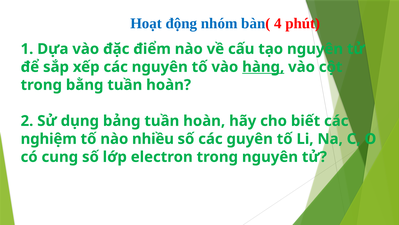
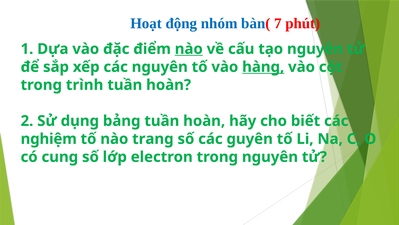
4: 4 -> 7 (278, 23)
nào underline: none -> present (189, 49)
bằng: bằng -> trình (85, 85)
nhiều: nhiều -> trang (153, 139)
